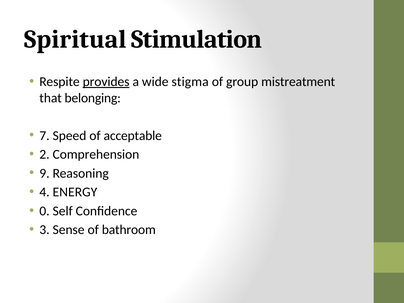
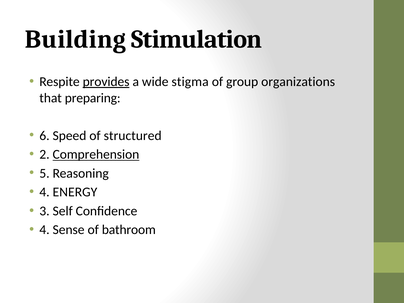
Spiritual: Spiritual -> Building (75, 39)
mistreatment: mistreatment -> organizations (298, 82)
belonging: belonging -> preparing (93, 98)
7: 7 -> 6 (45, 136)
acceptable: acceptable -> structured (133, 136)
Comprehension underline: none -> present (96, 154)
9: 9 -> 5 (45, 173)
0: 0 -> 3 (45, 211)
3: 3 -> 4 (45, 230)
